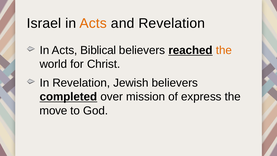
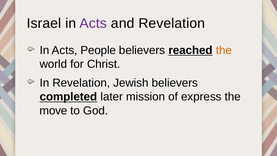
Acts colour: orange -> purple (93, 23)
Biblical: Biblical -> People (98, 50)
over: over -> later (112, 97)
